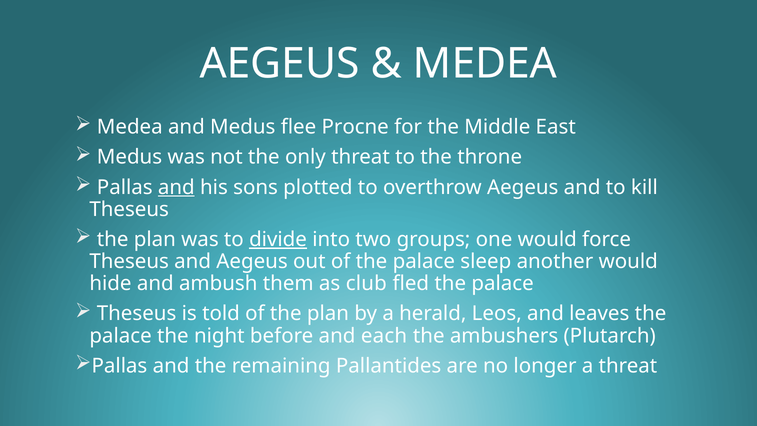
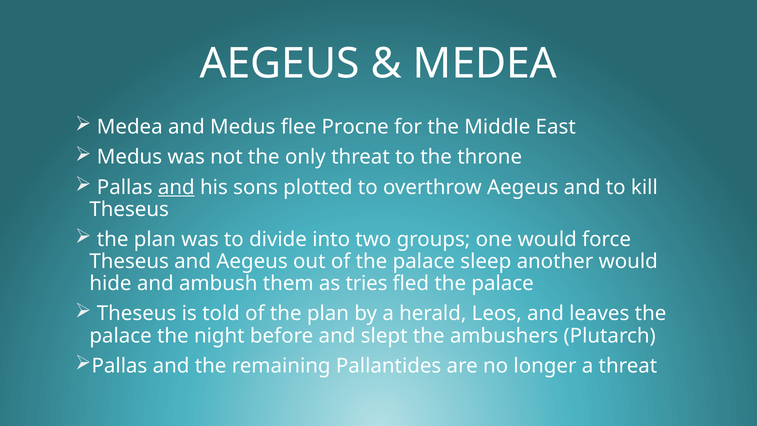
divide underline: present -> none (278, 239)
club: club -> tries (367, 284)
each: each -> slept (384, 336)
